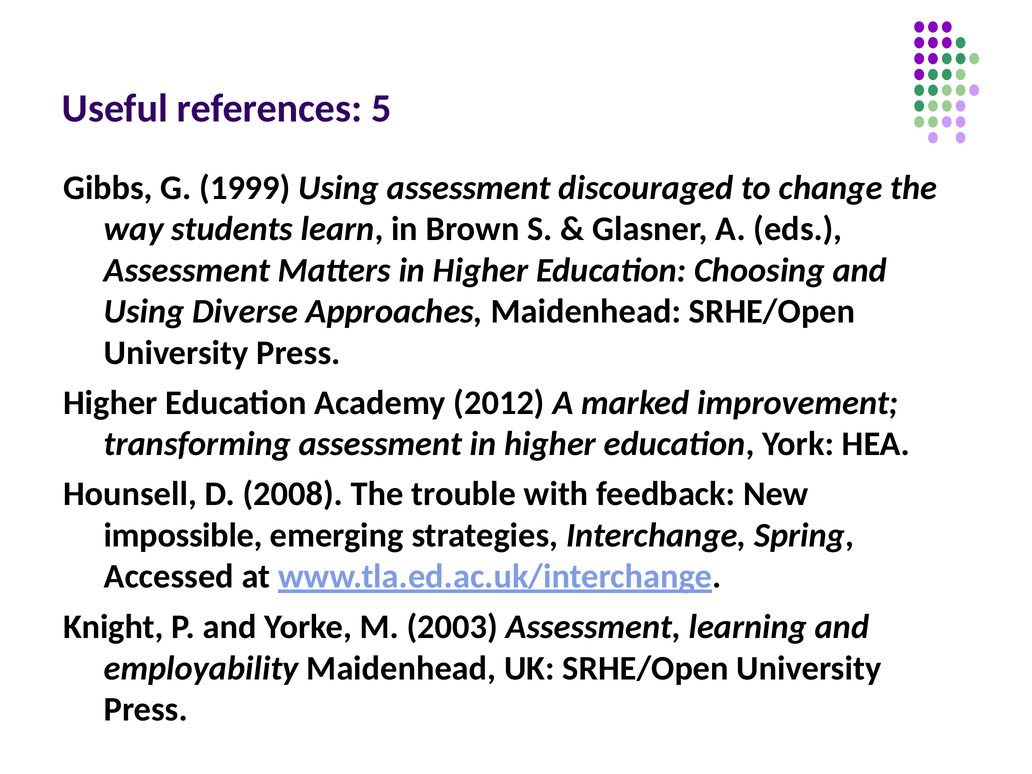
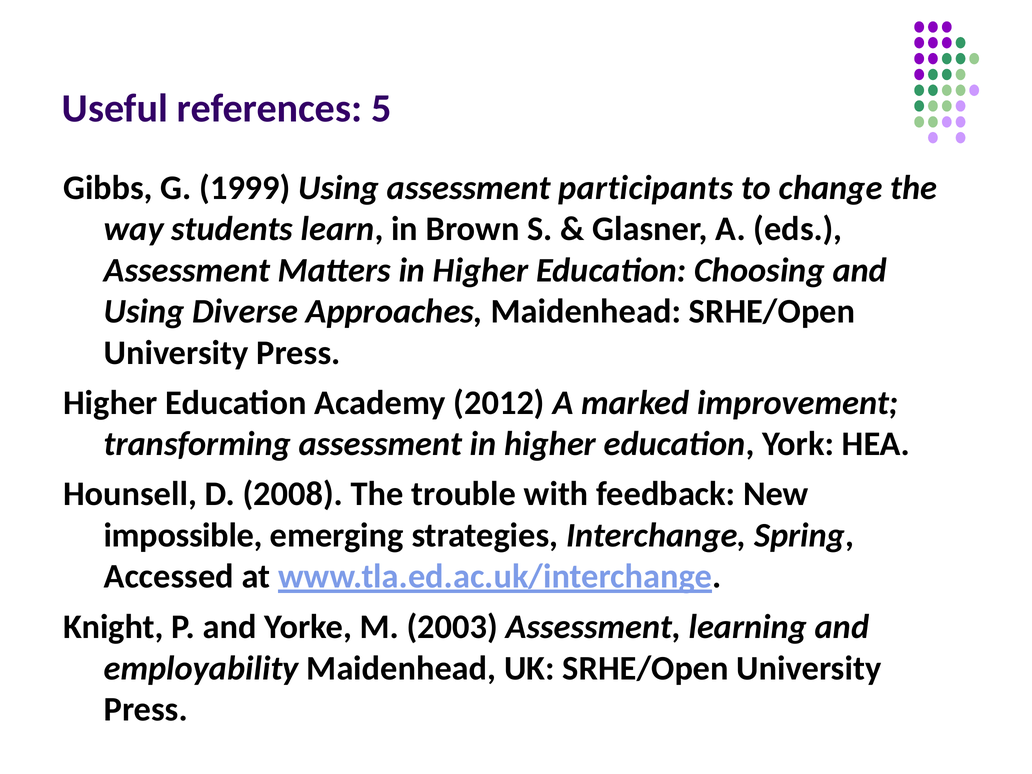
discouraged: discouraged -> participants (646, 188)
